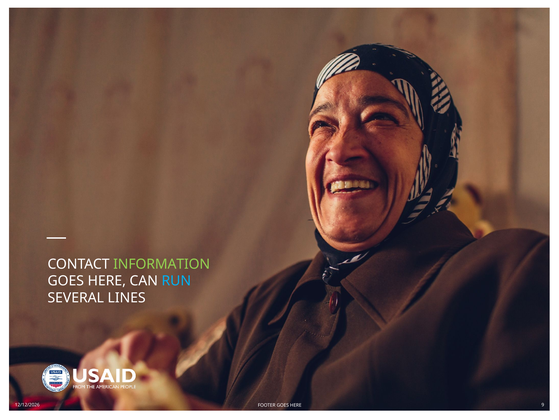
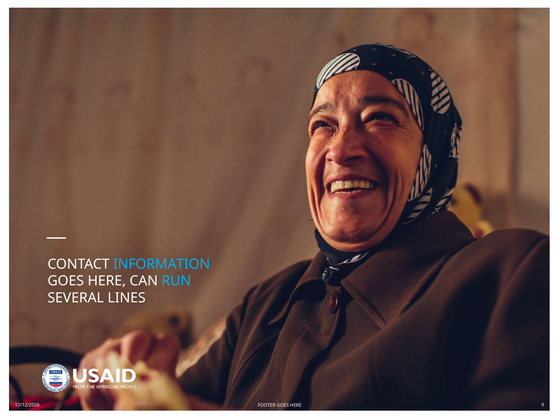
INFORMATION colour: light green -> light blue (162, 264)
